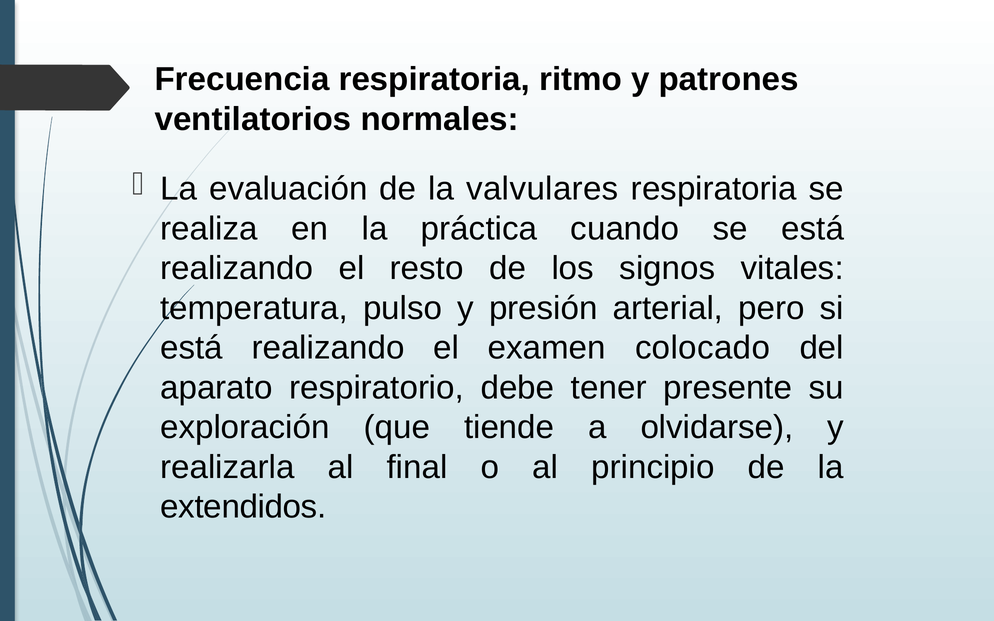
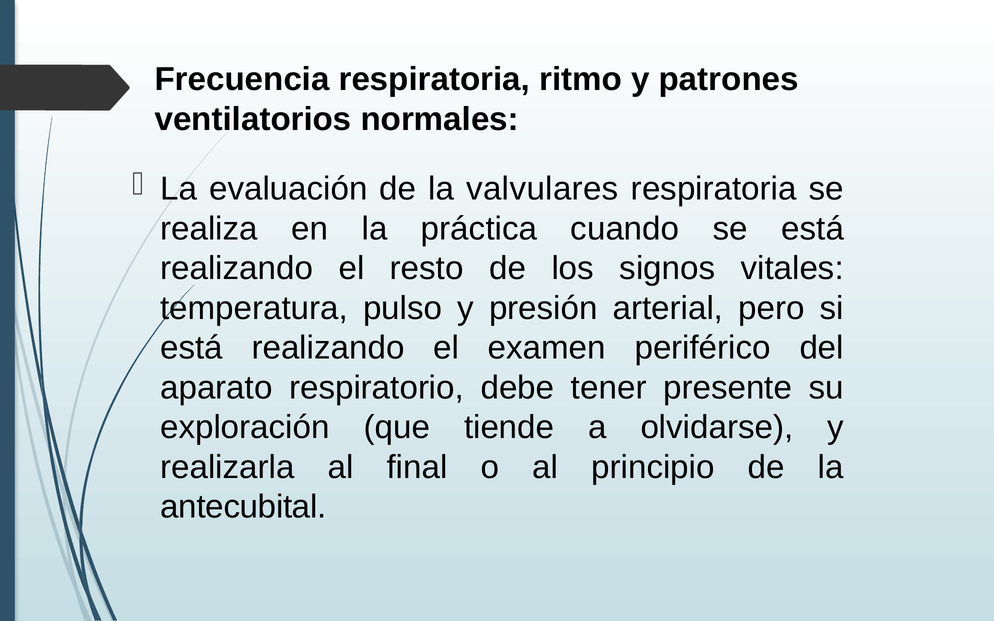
colocado: colocado -> periférico (703, 348)
extendidos: extendidos -> antecubital (243, 507)
